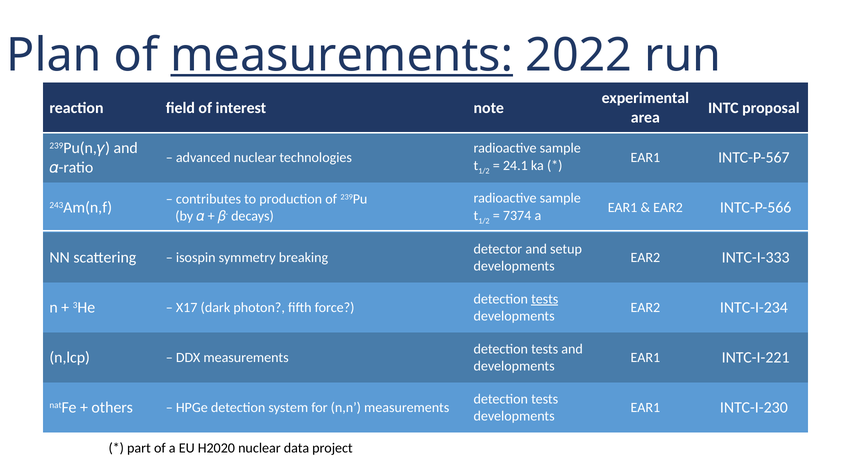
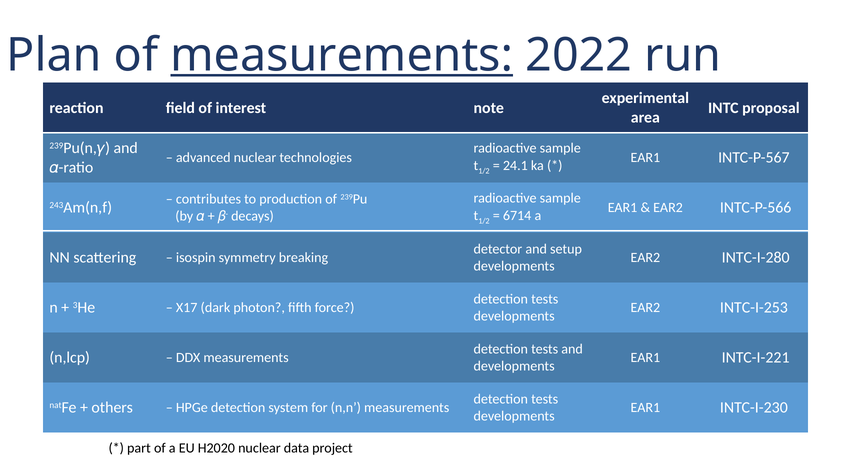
7374: 7374 -> 6714 (517, 215)
INTC-I-333: INTC-I-333 -> INTC-I-280 (756, 258)
tests underline: present -> none (545, 299)
INTC-I-234: INTC-I-234 -> INTC-I-253 (754, 308)
